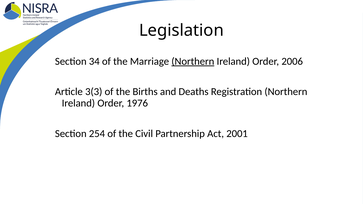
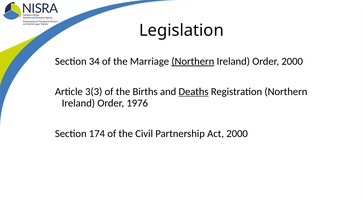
Order 2006: 2006 -> 2000 (292, 61)
Deaths underline: none -> present (194, 92)
254: 254 -> 174 (97, 134)
Act 2001: 2001 -> 2000 (237, 134)
